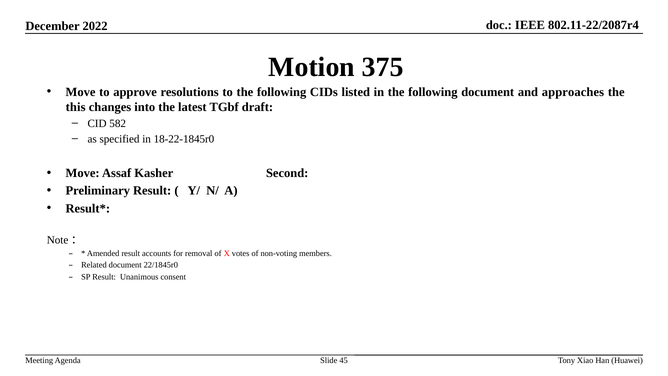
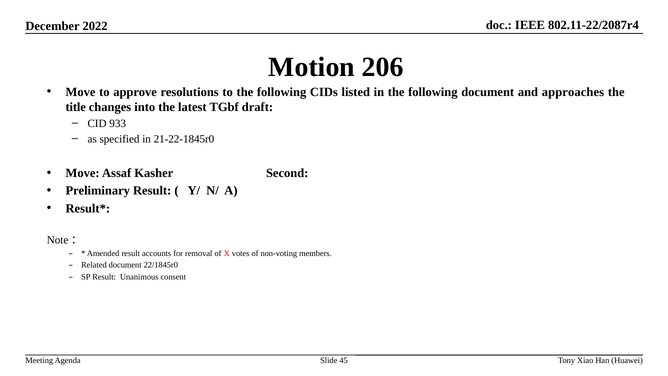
375: 375 -> 206 (383, 67)
this: this -> title (76, 107)
582: 582 -> 933 (118, 123)
18-22-1845r0: 18-22-1845r0 -> 21-22-1845r0 (184, 139)
